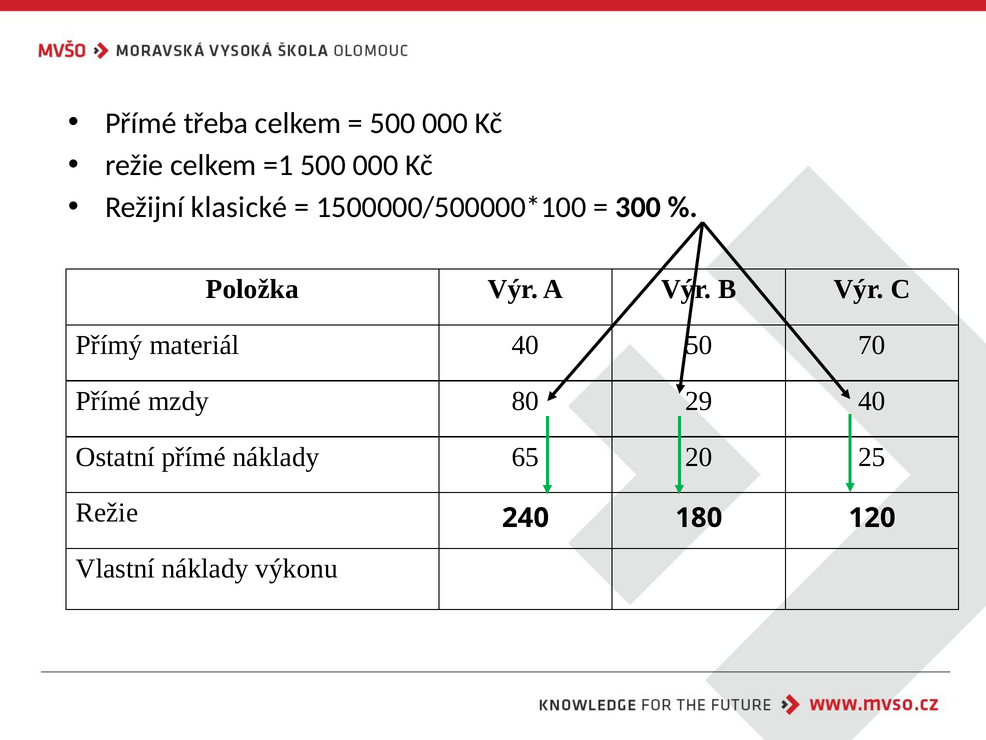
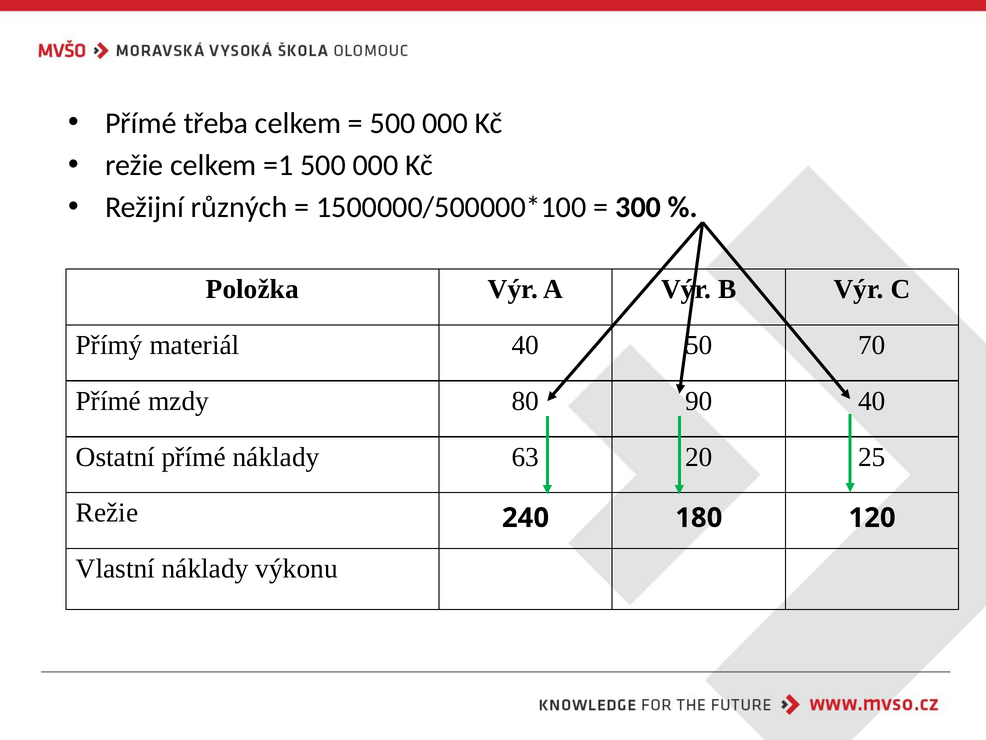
klasické: klasické -> různých (239, 207)
29: 29 -> 90 (699, 401)
65: 65 -> 63 (525, 457)
